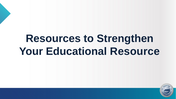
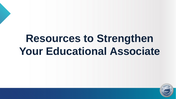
Resource: Resource -> Associate (135, 51)
